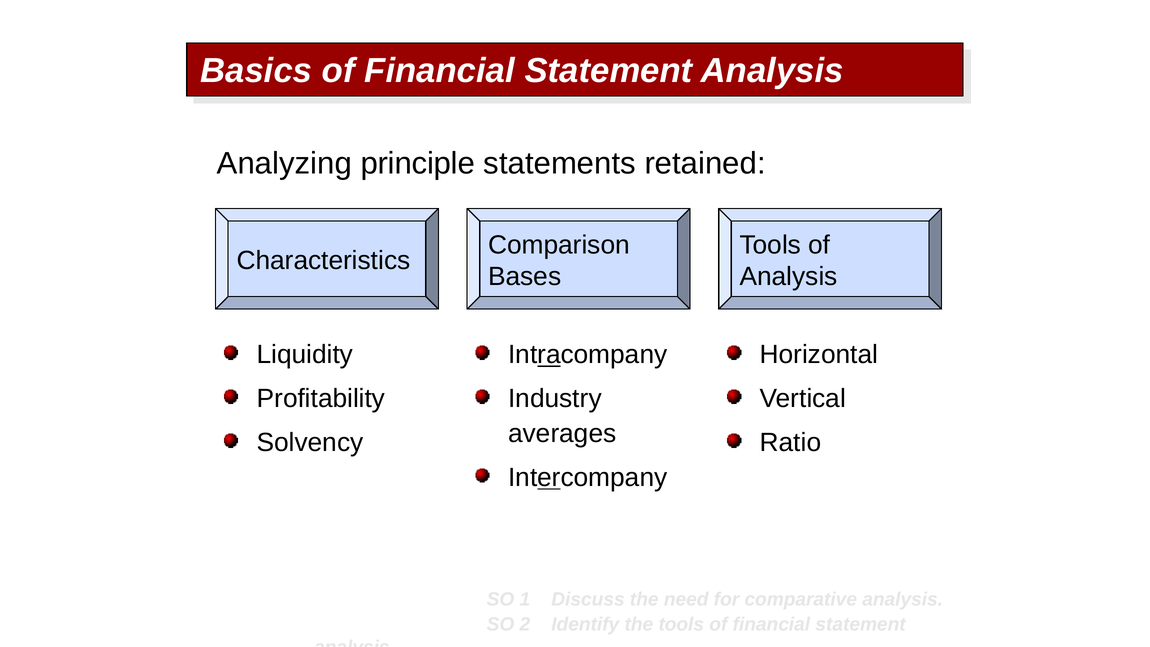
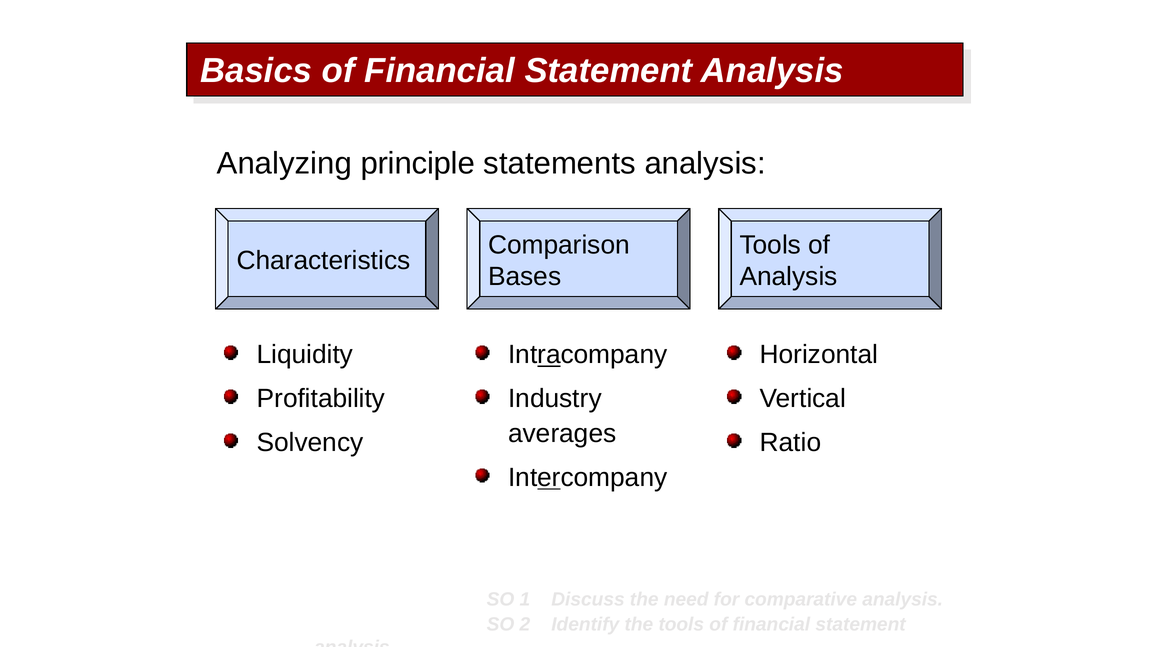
statements retained: retained -> analysis (705, 164)
